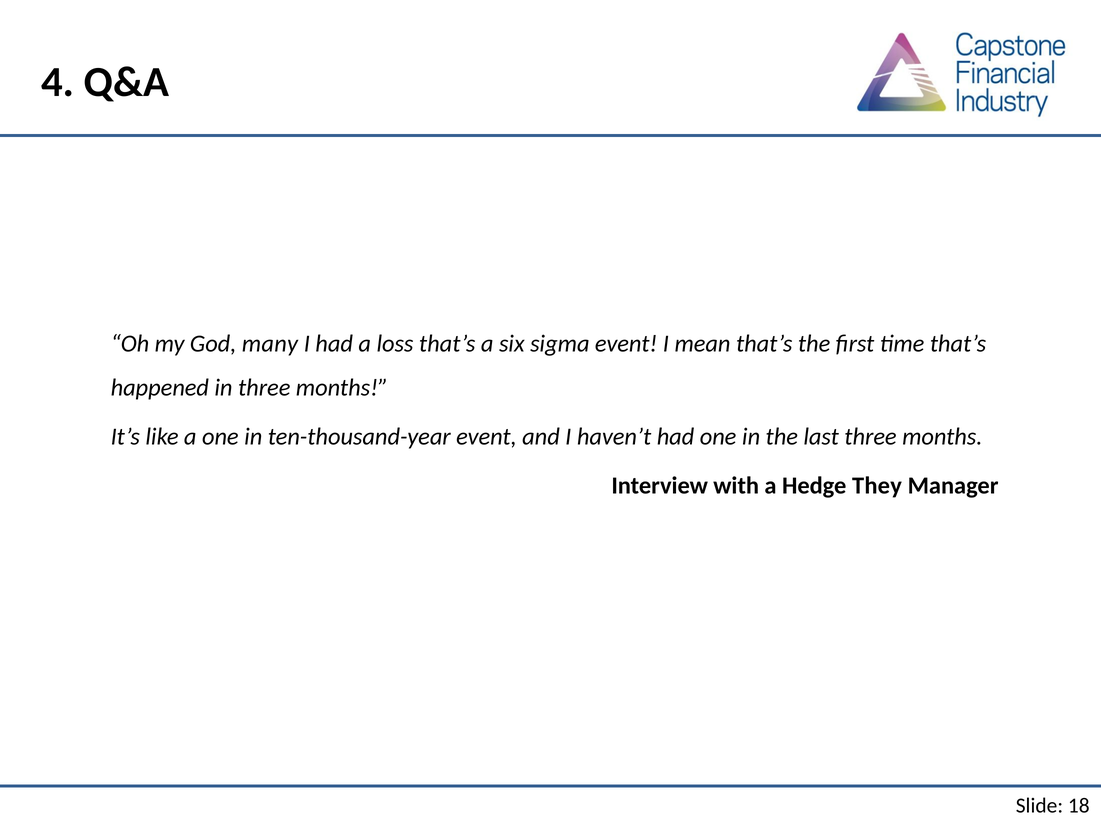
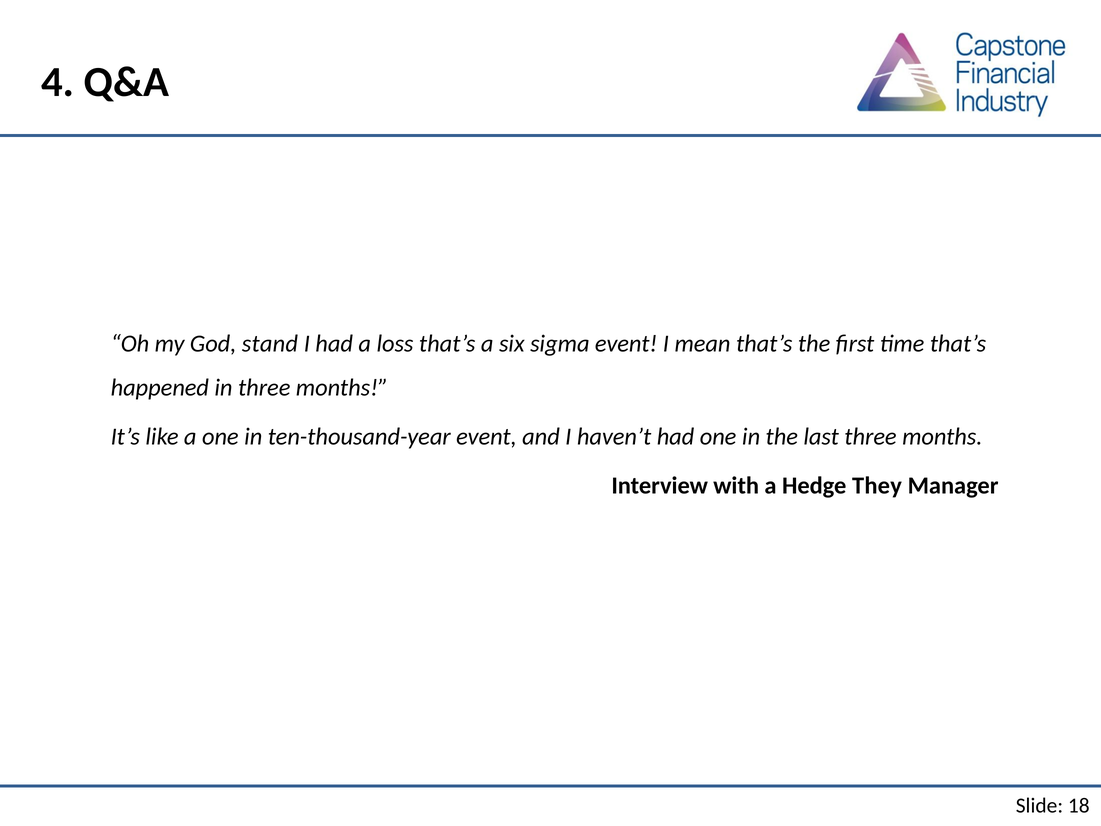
many: many -> stand (270, 344)
